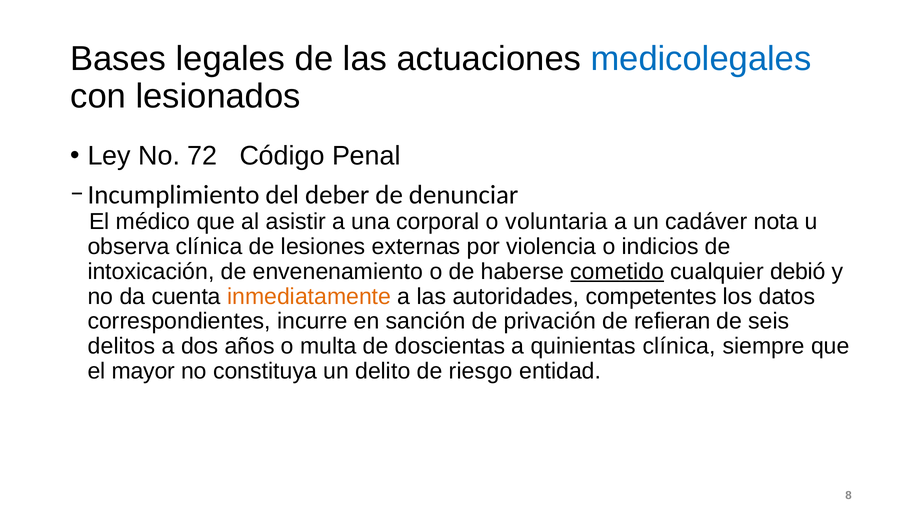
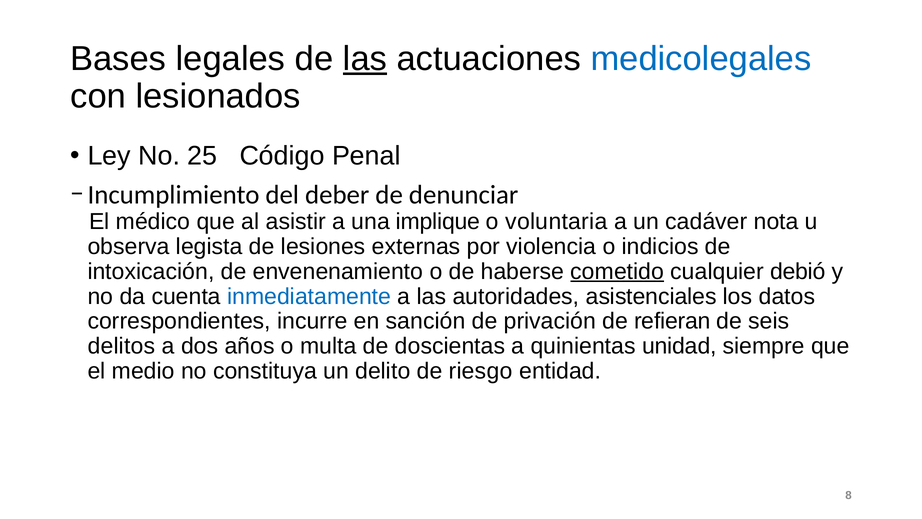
las underline: none -> present (365, 59)
72: 72 -> 25 (202, 156)
corporal: corporal -> implique (438, 222)
observa clínica: clínica -> legista (209, 246)
inmediatamente colour: orange -> blue (309, 296)
competentes: competentes -> asistenciales (651, 296)
quinientas clínica: clínica -> unidad (679, 346)
mayor: mayor -> medio (143, 371)
